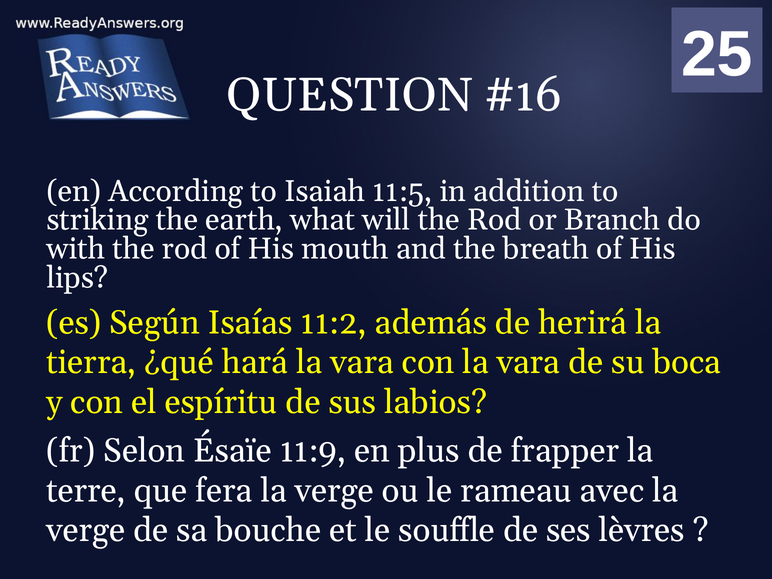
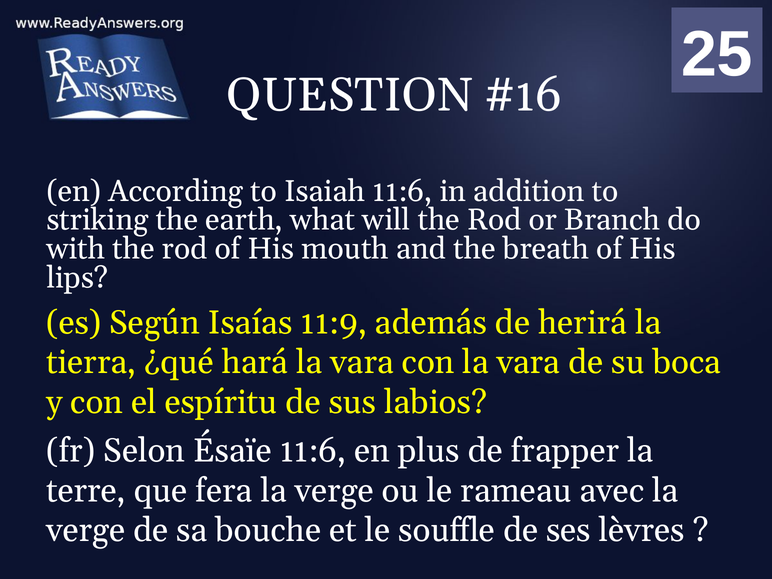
Isaiah 11:5: 11:5 -> 11:6 (402, 191)
11:2: 11:2 -> 11:9 (334, 323)
Ésaïe 11:9: 11:9 -> 11:6 (313, 451)
